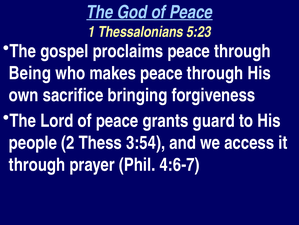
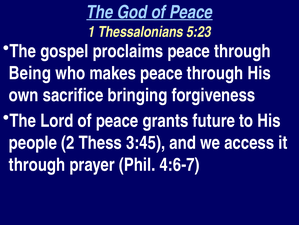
guard: guard -> future (214, 121)
3:54: 3:54 -> 3:45 (146, 142)
